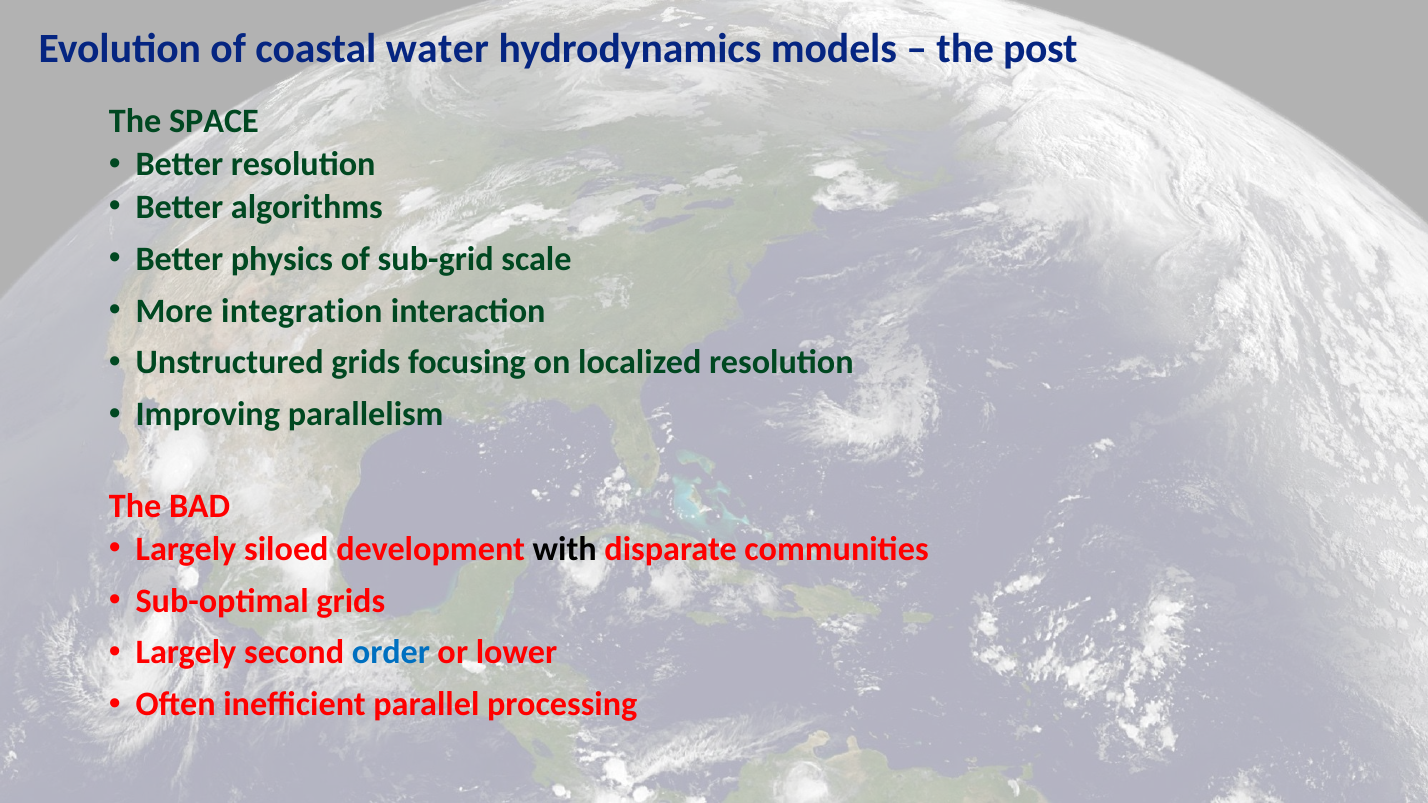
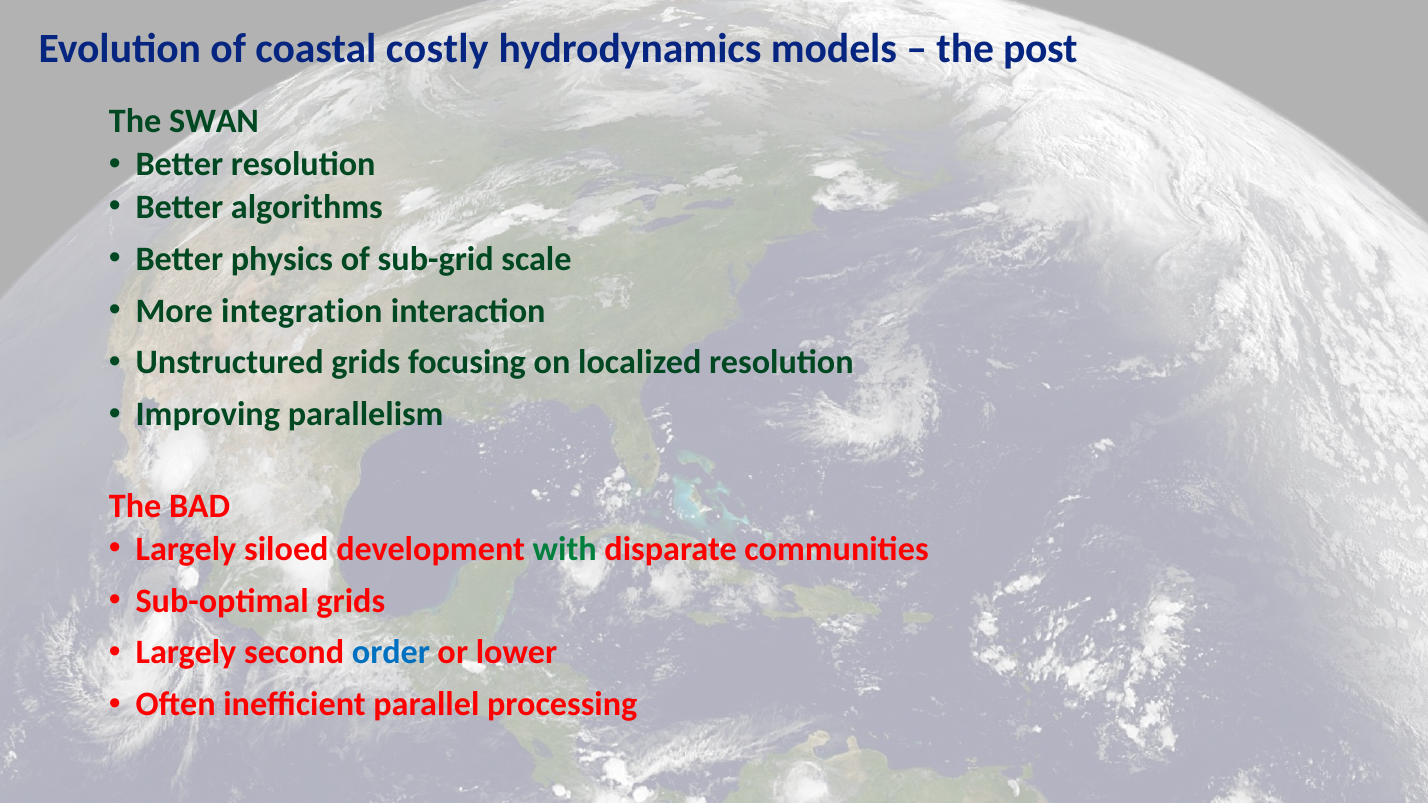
water: water -> costly (437, 48)
SPACE: SPACE -> SWAN (214, 121)
with colour: black -> green (565, 549)
